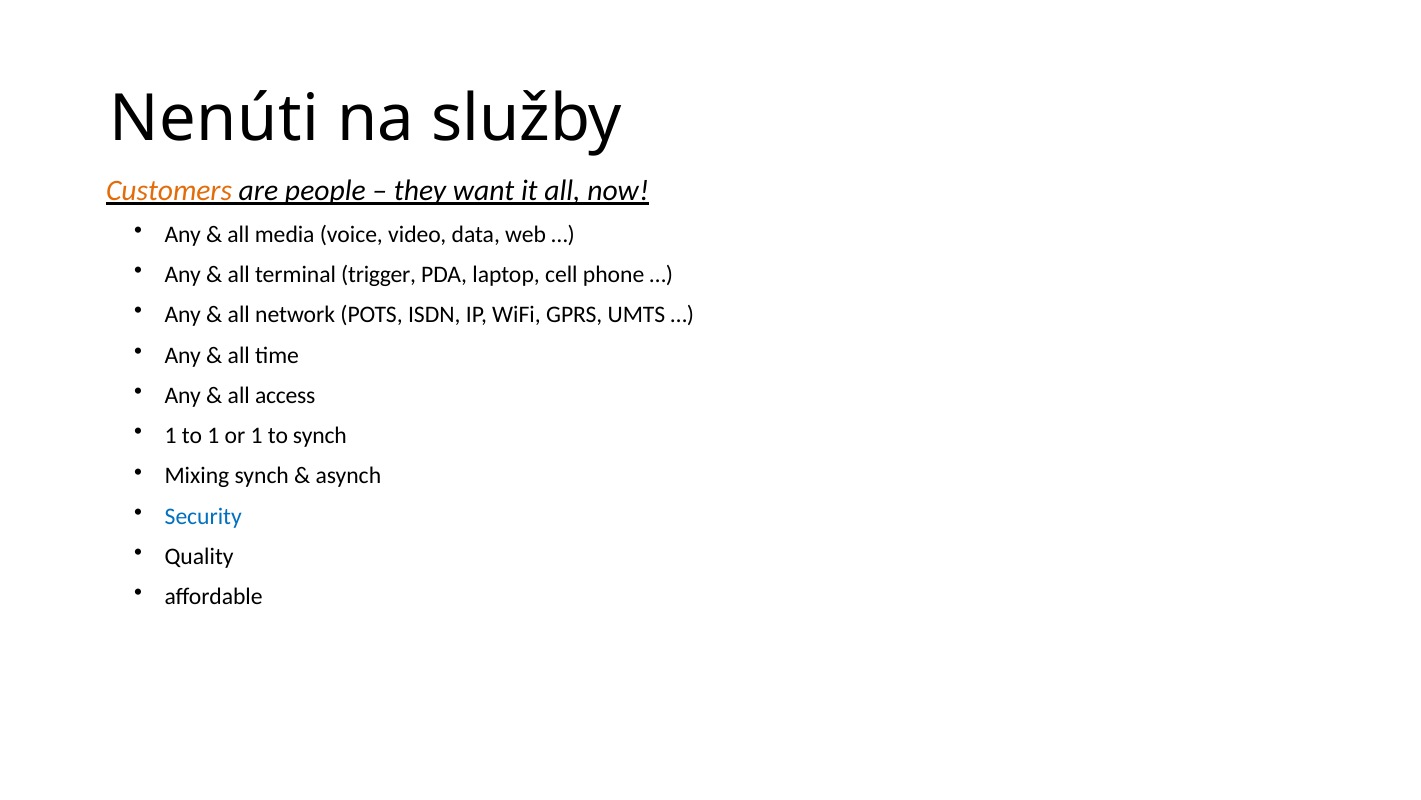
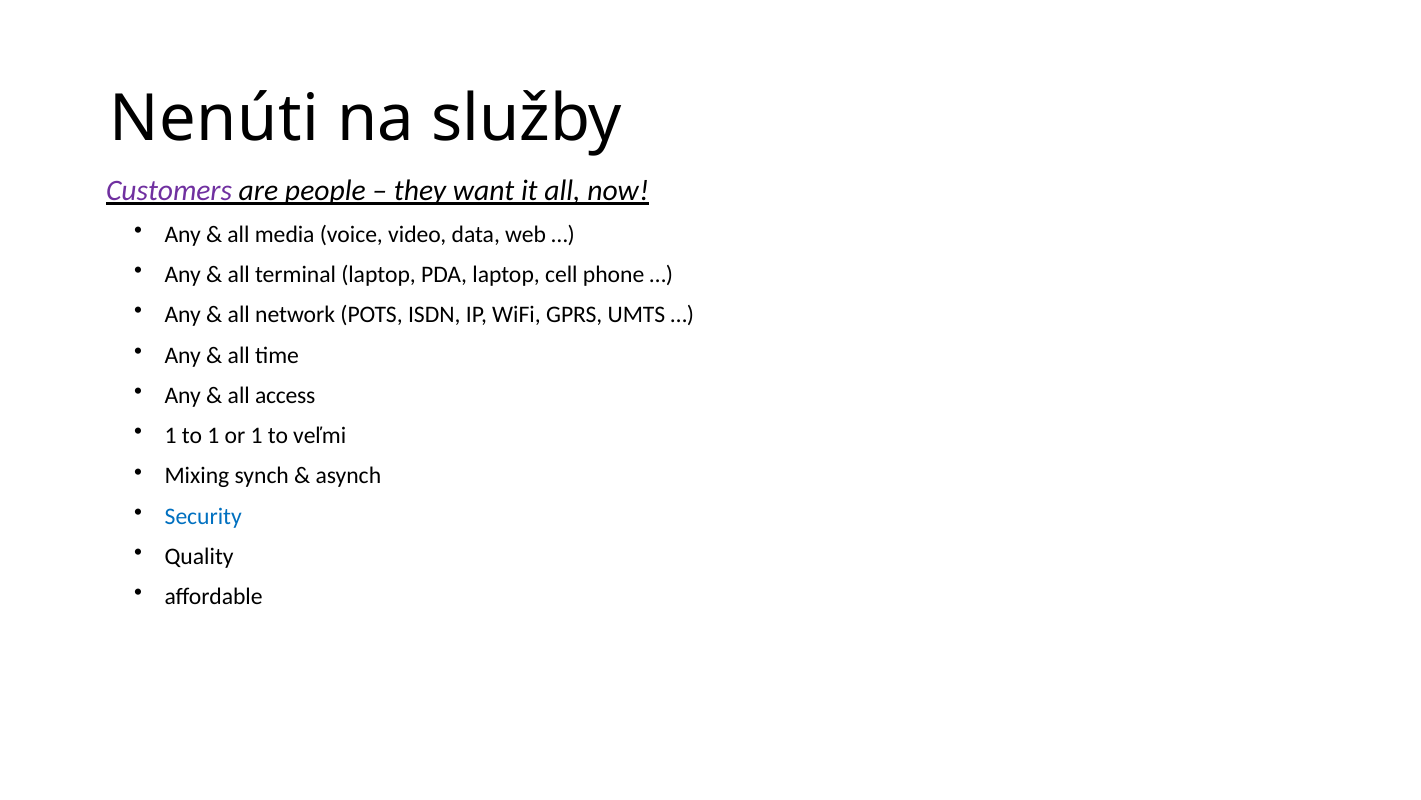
Customers colour: orange -> purple (169, 191)
terminal trigger: trigger -> laptop (379, 274)
to synch: synch -> veľmi (320, 435)
